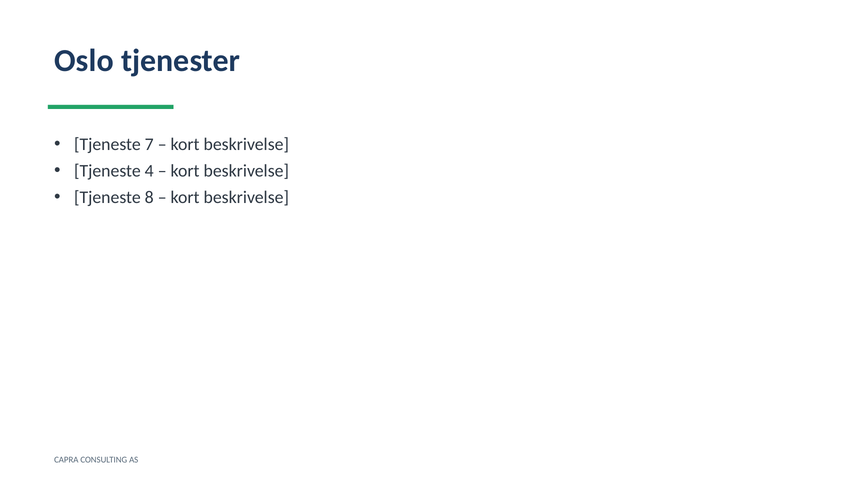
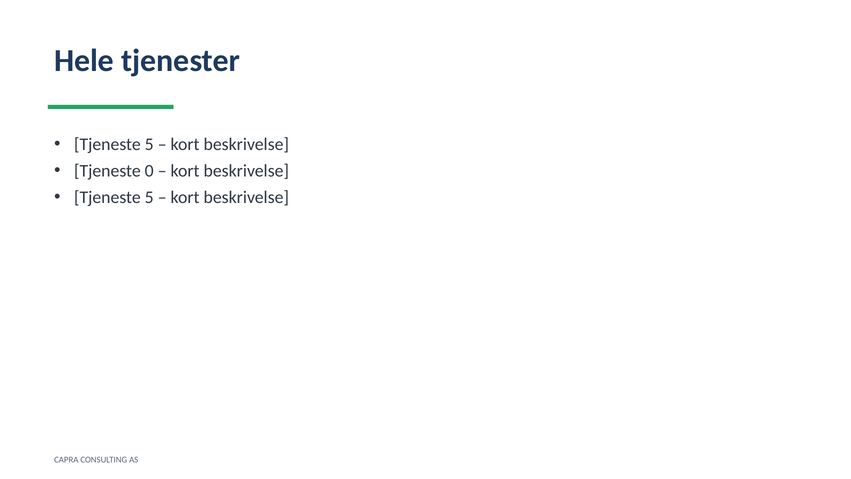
Oslo: Oslo -> Hele (84, 61)
7: 7 -> 5 (149, 144)
4: 4 -> 0 (149, 171)
8: 8 -> 5 (149, 197)
